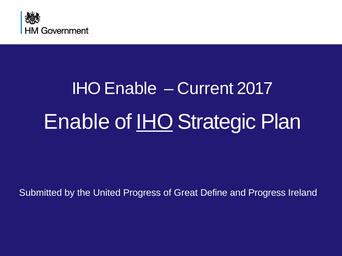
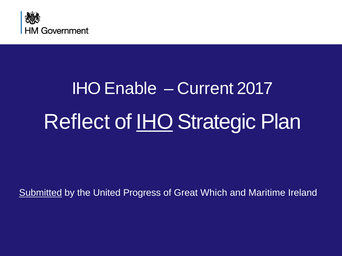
Enable: Enable -> Reflect (77, 122)
Submitted underline: none -> present (41, 193)
Define: Define -> Which (214, 193)
and Progress: Progress -> Maritime (267, 193)
